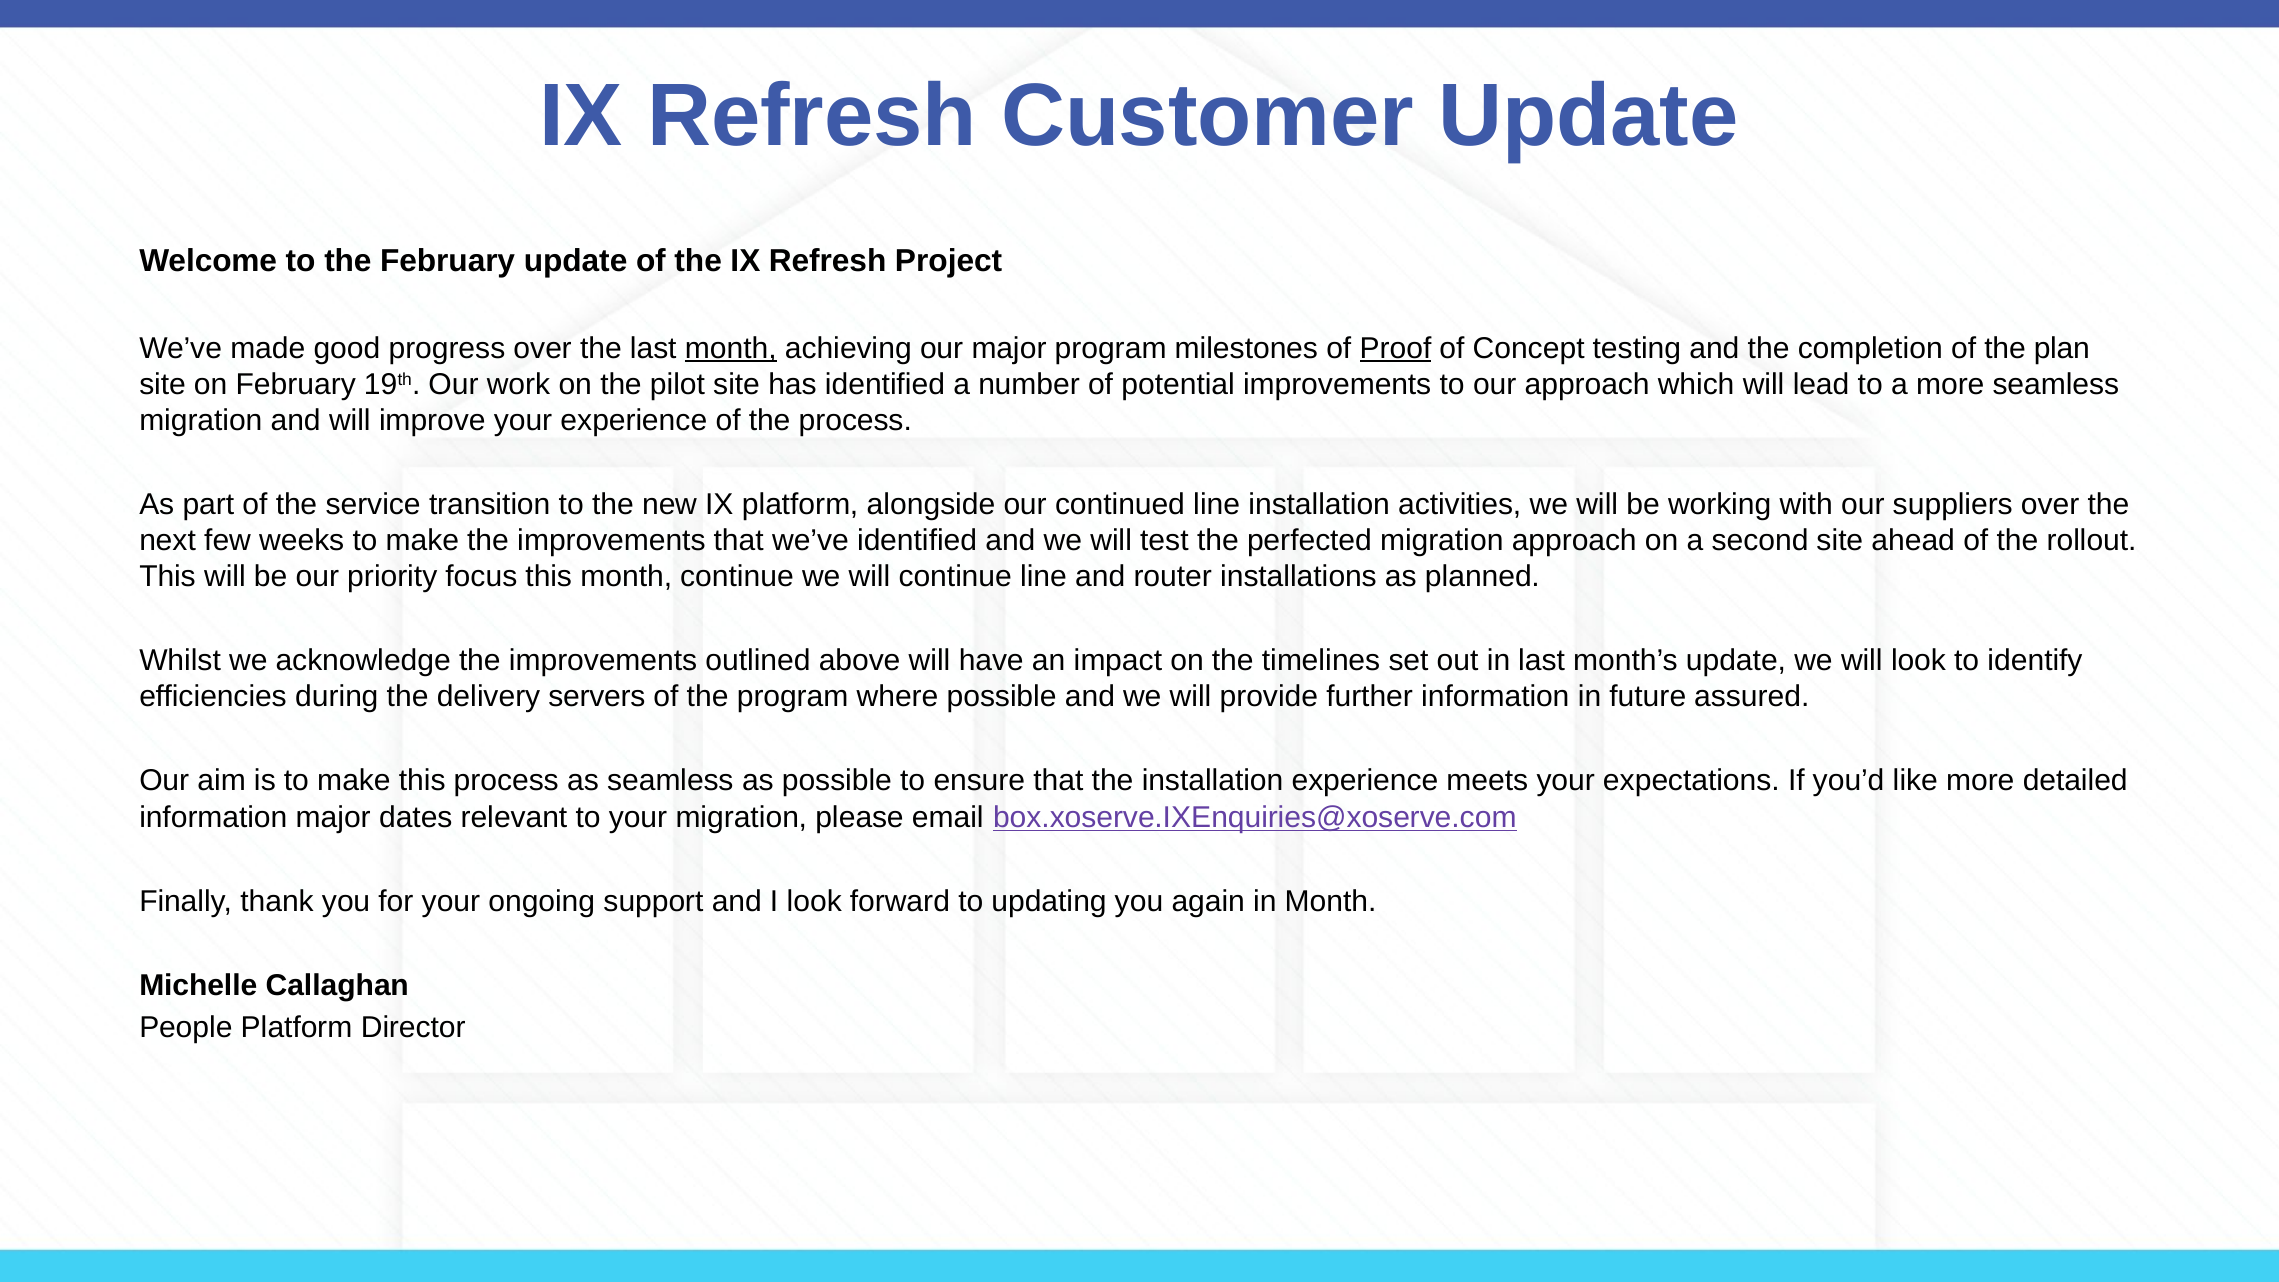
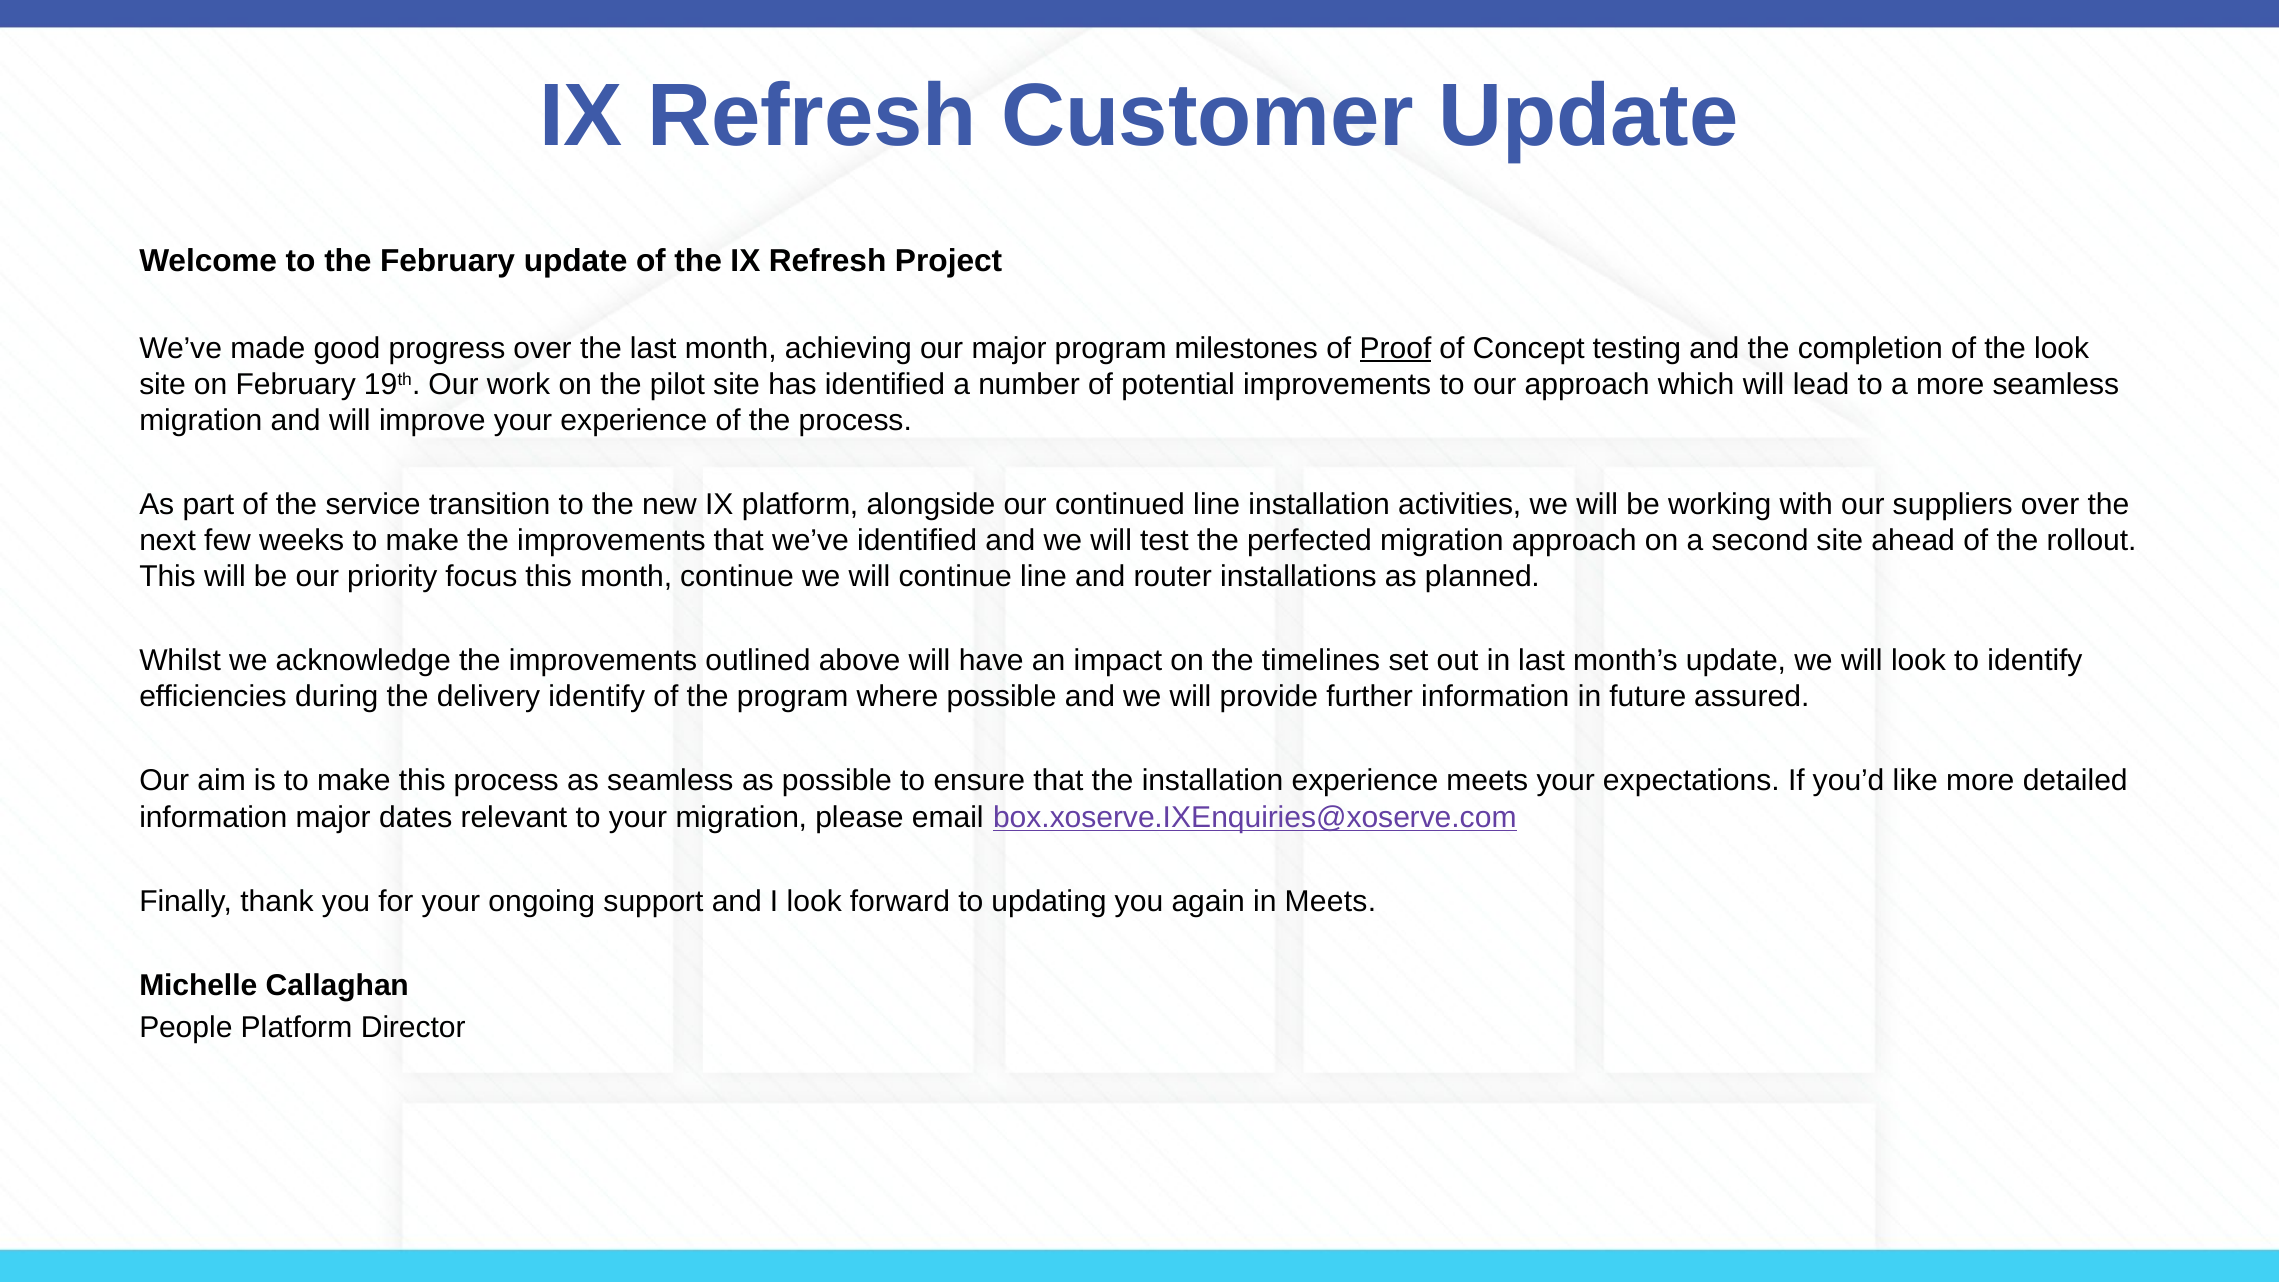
month underline: present -> none (731, 348)
the plan: plan -> look (2062, 348)
delivery servers: servers -> identify (597, 697)
in Month: Month -> Meets (1330, 901)
